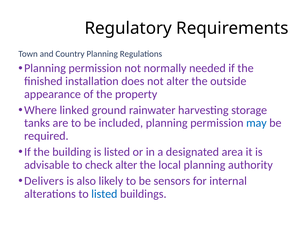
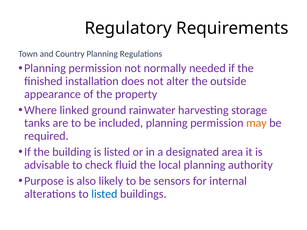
may colour: blue -> orange (256, 123)
check alter: alter -> fluid (126, 165)
Delivers: Delivers -> Purpose (44, 181)
